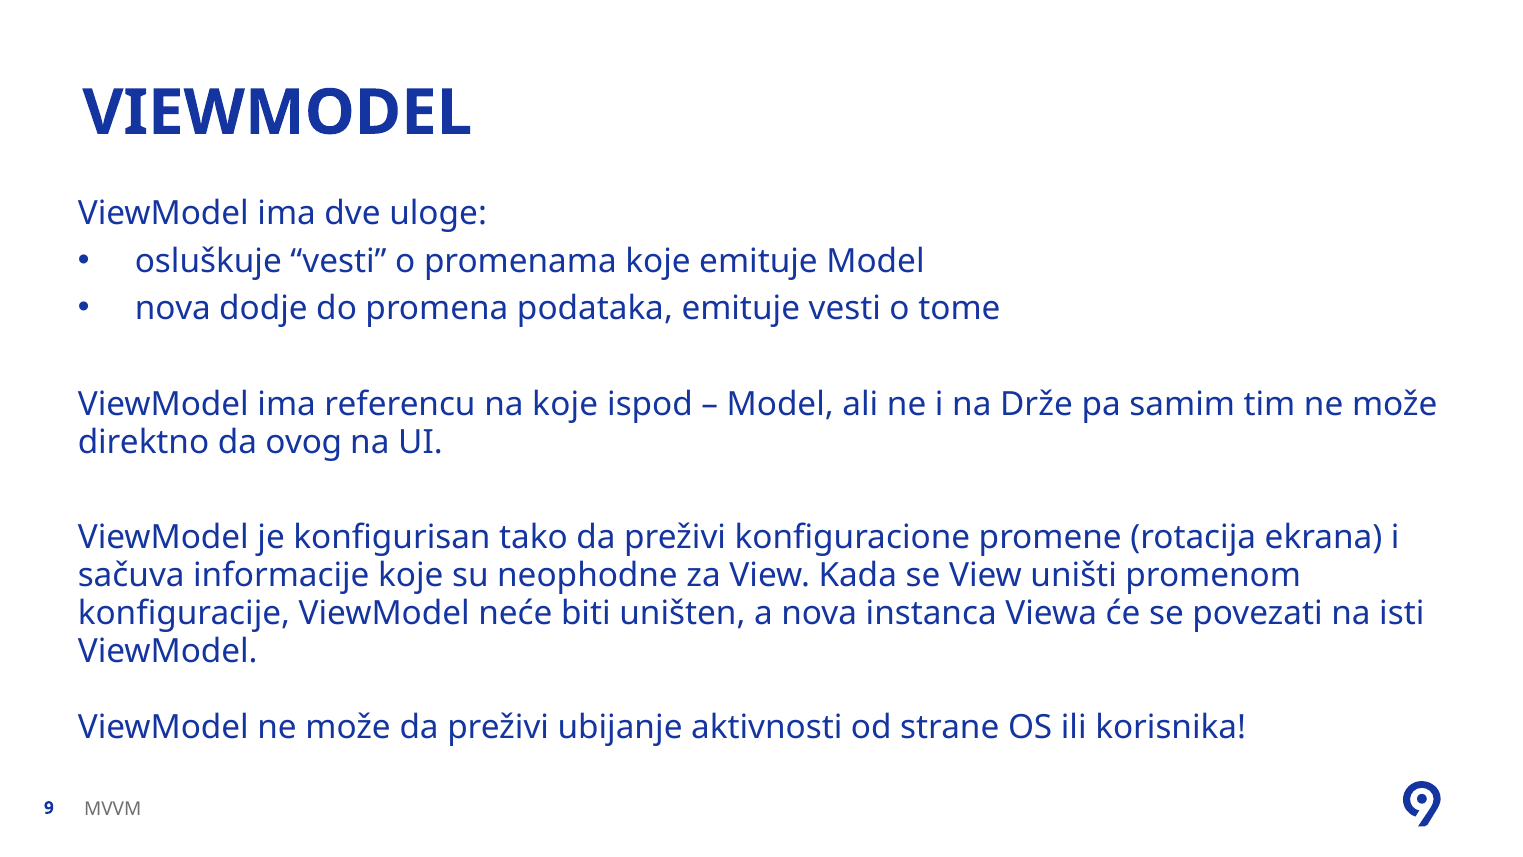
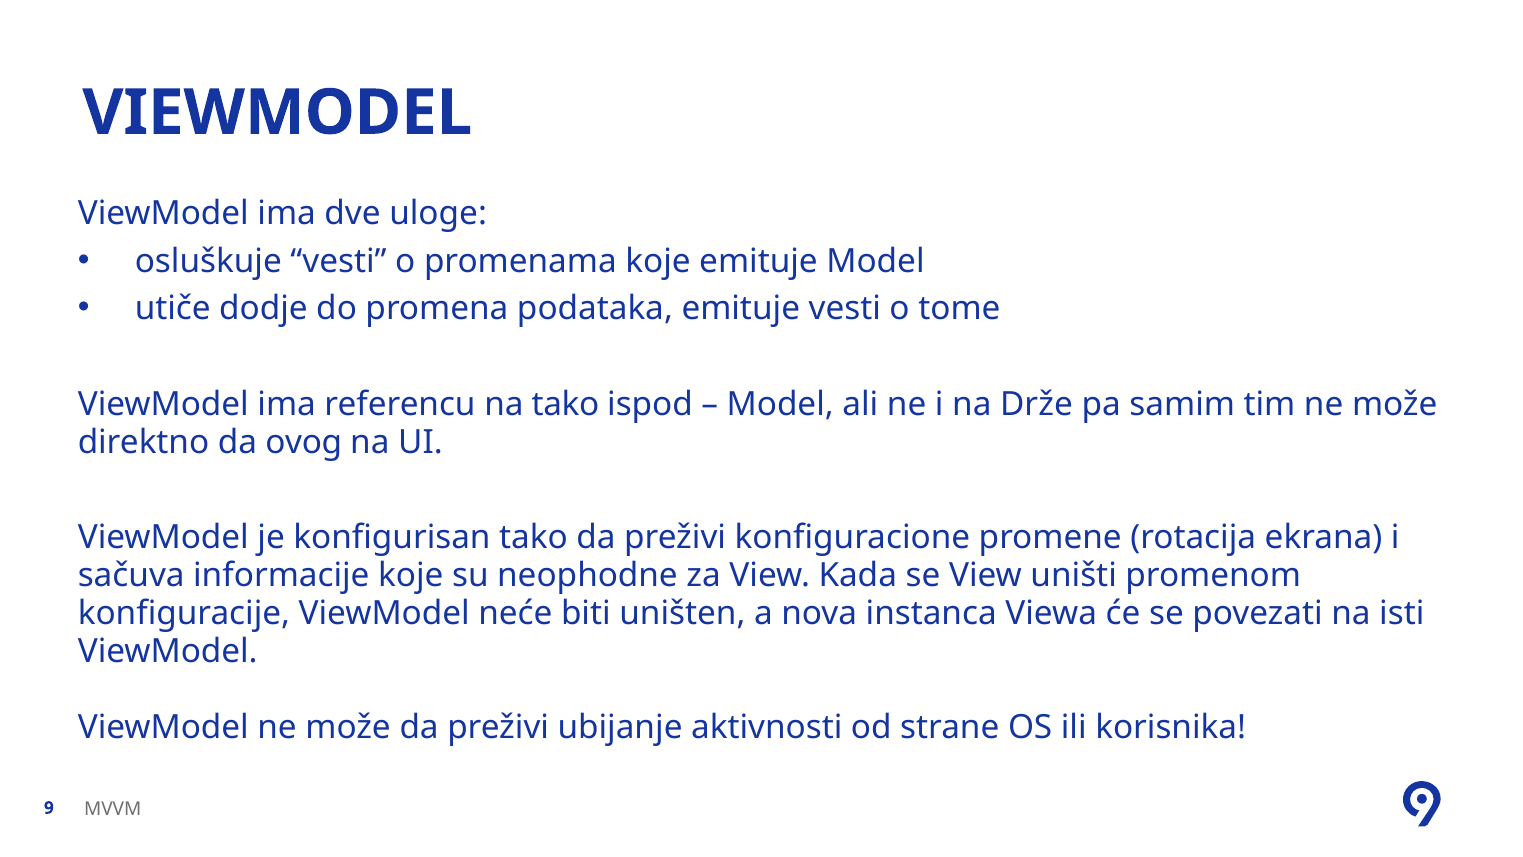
nova: nova -> utiče (173, 309)
na koje: koje -> tako (566, 404)
